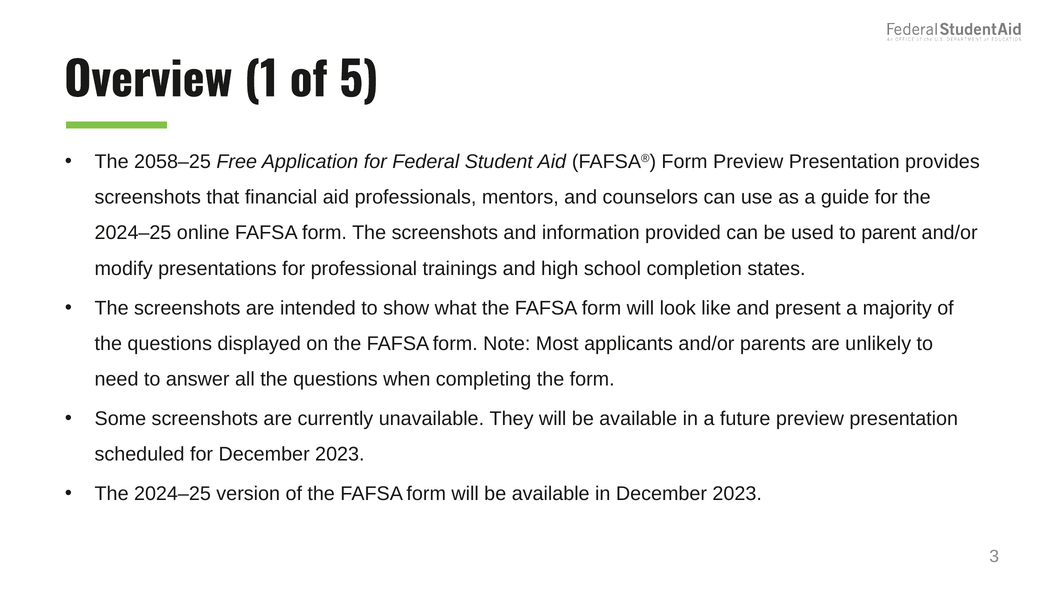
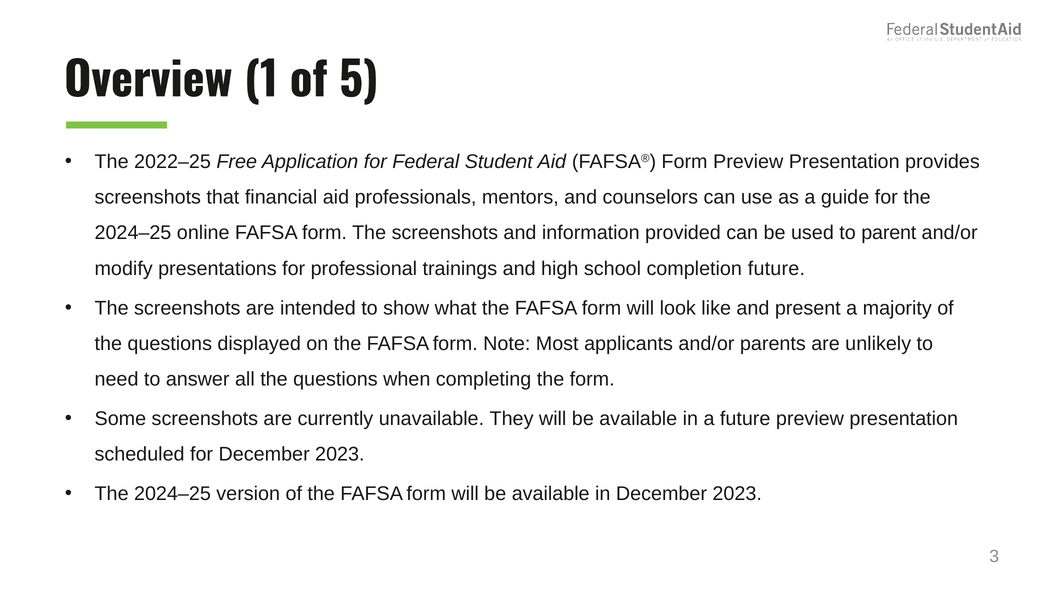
2058–25: 2058–25 -> 2022–25 (173, 162)
completion states: states -> future (776, 268)
